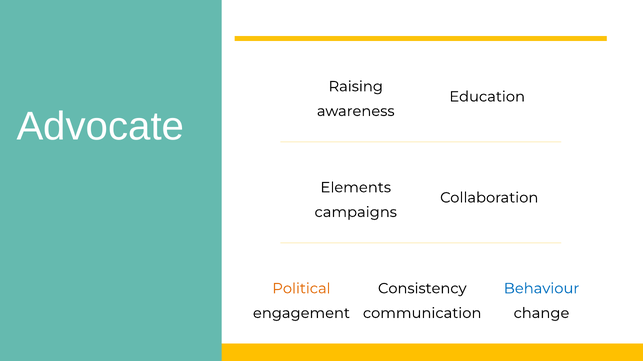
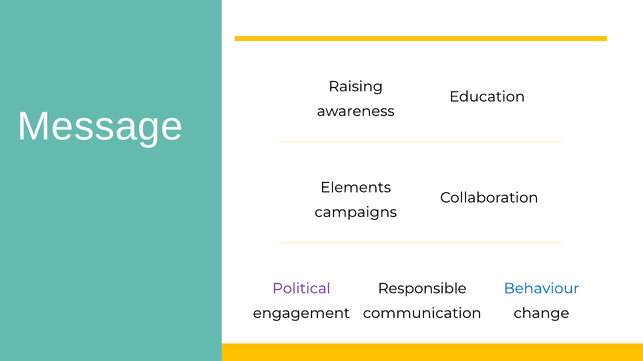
Advocate: Advocate -> Message (100, 127)
Political colour: orange -> purple (301, 289)
Consistency: Consistency -> Responsible (422, 289)
